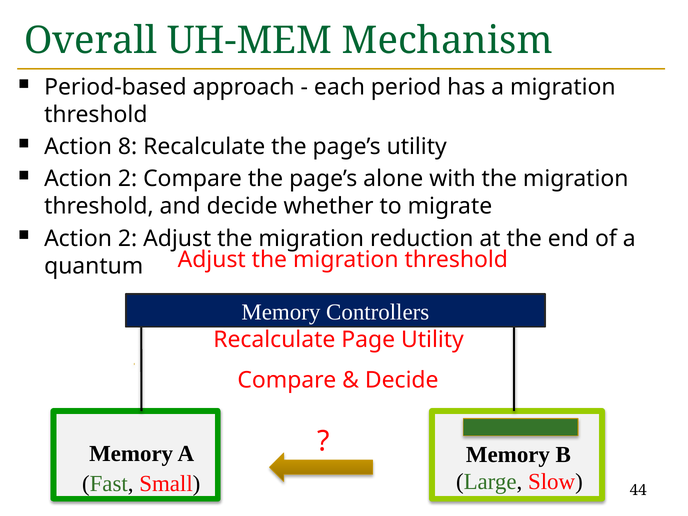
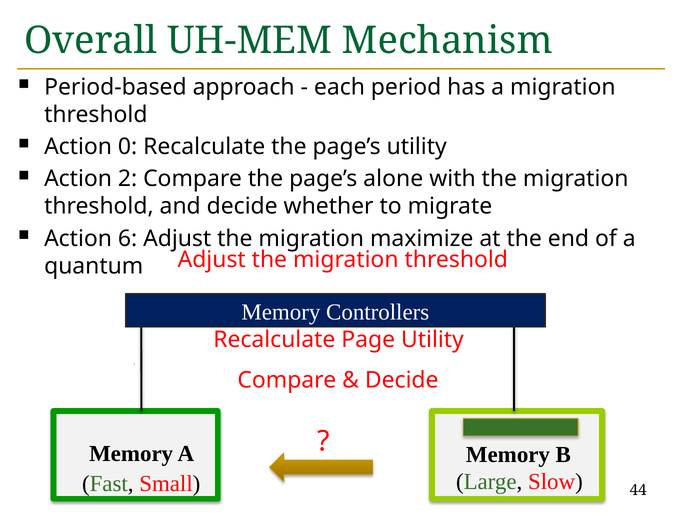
8: 8 -> 0 (128, 147)
2: 2 -> 6 (128, 239)
reduction: reduction -> maximize (422, 239)
